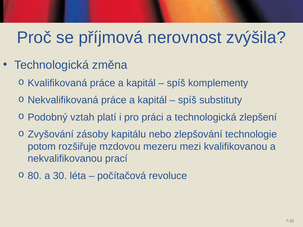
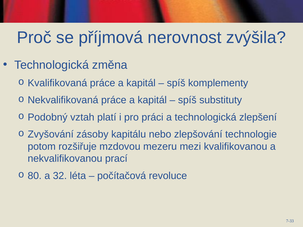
30: 30 -> 32 (60, 176)
